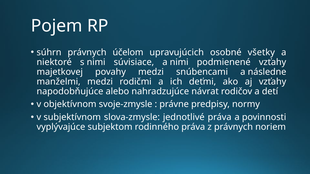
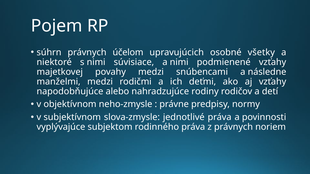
návrat: návrat -> rodiny (205, 91)
svoje-zmysle: svoje-zmysle -> neho-zmysle (126, 104)
